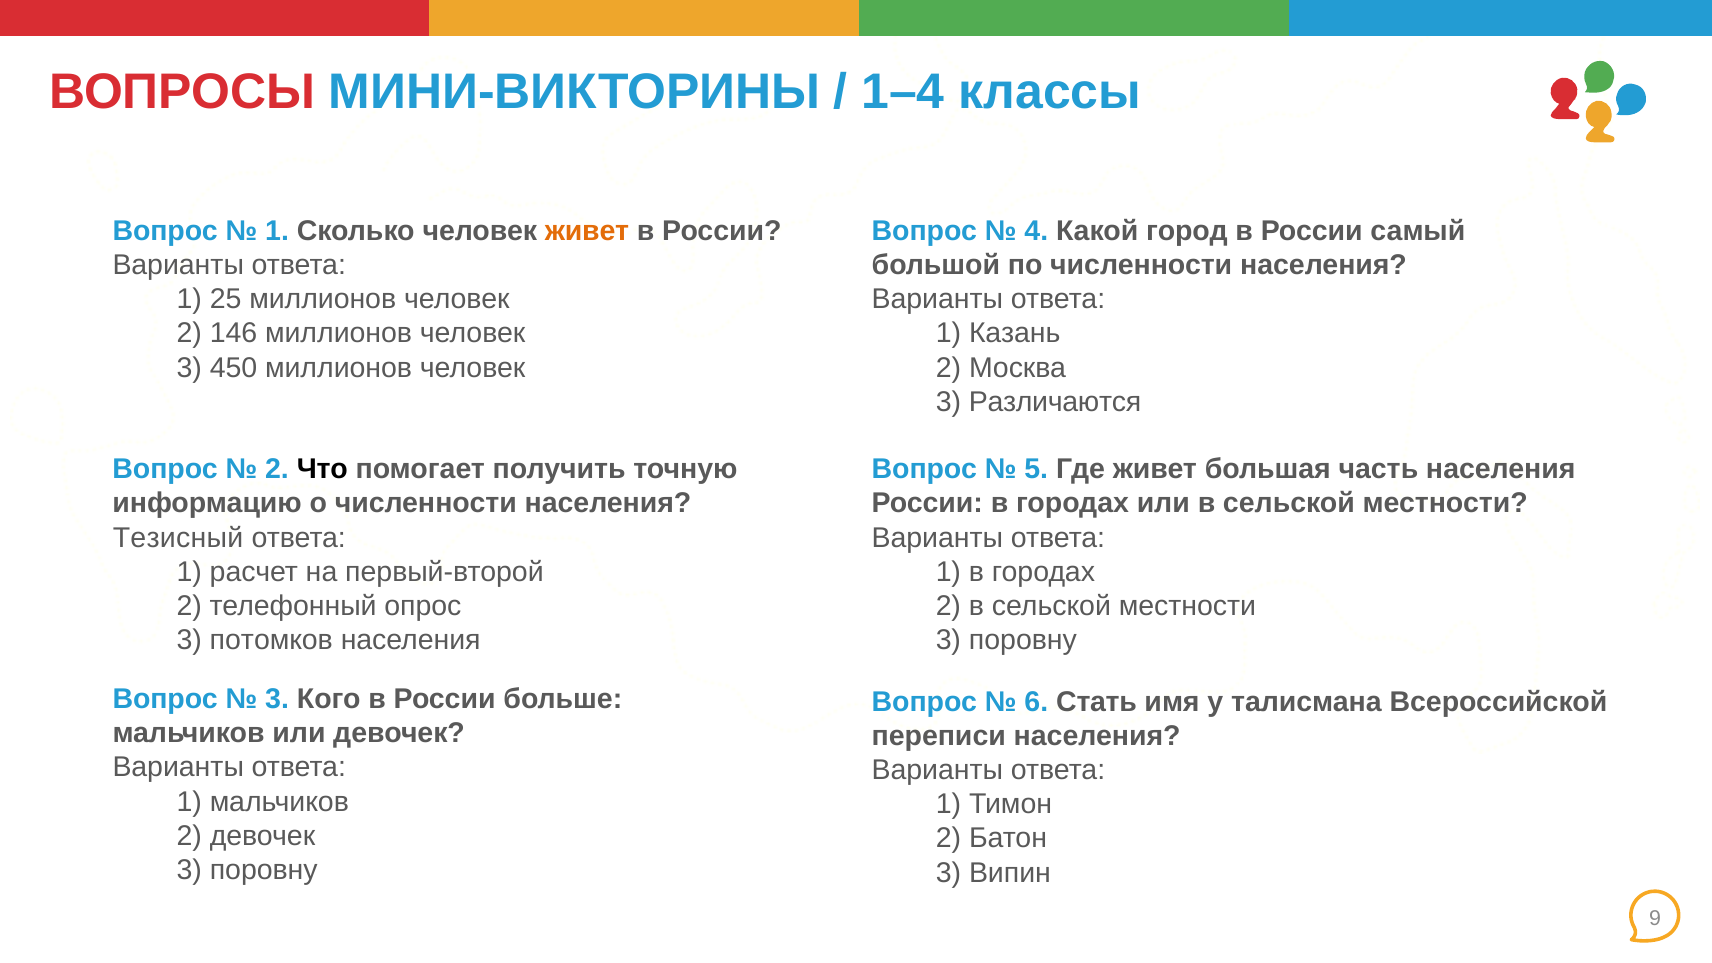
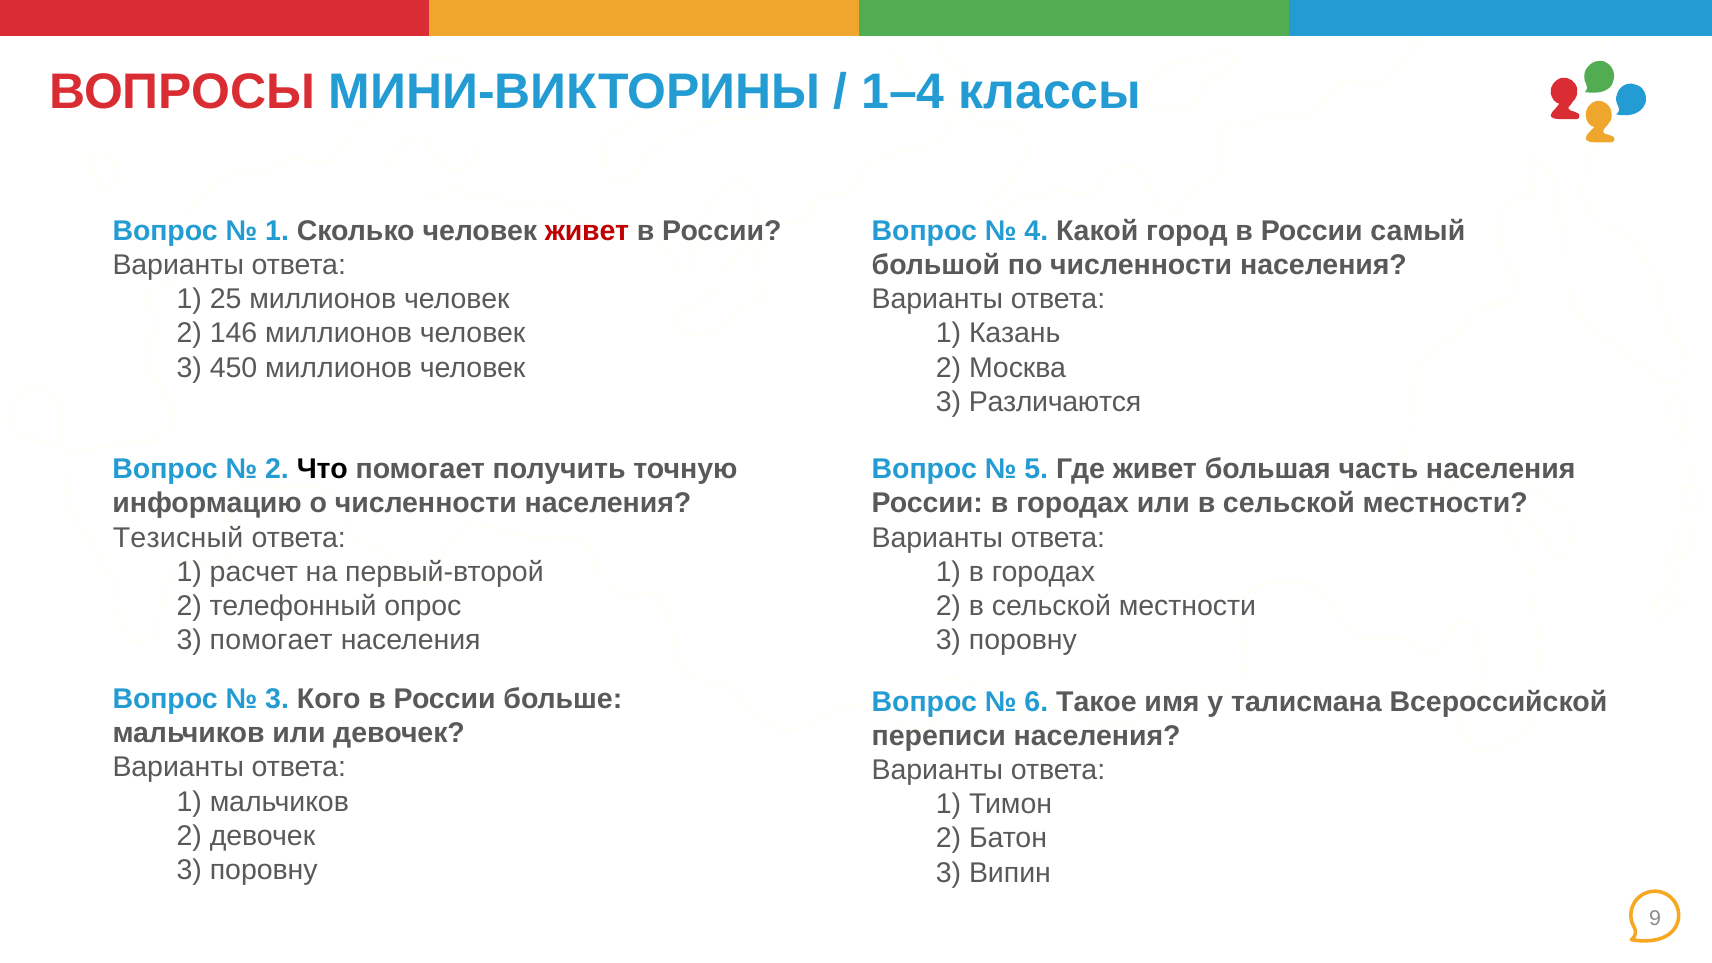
живет colour: orange -> red (587, 231)
3 потомков: потомков -> помогает (271, 640)
Стать: Стать -> Такое (1096, 702)
